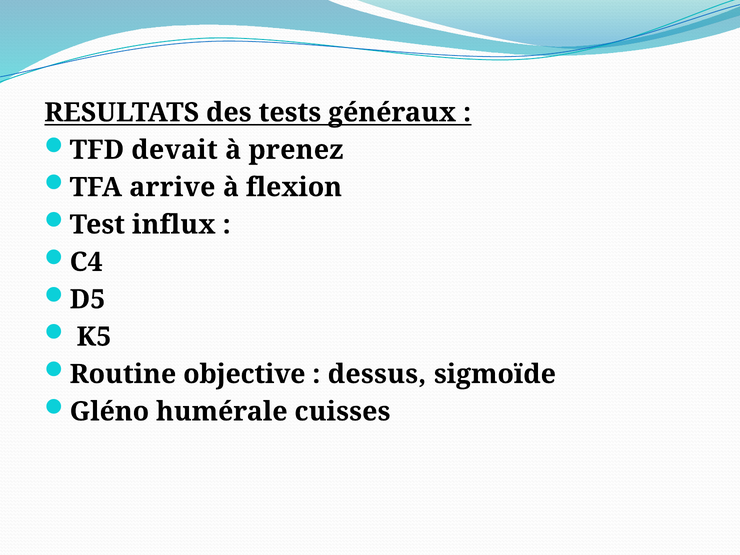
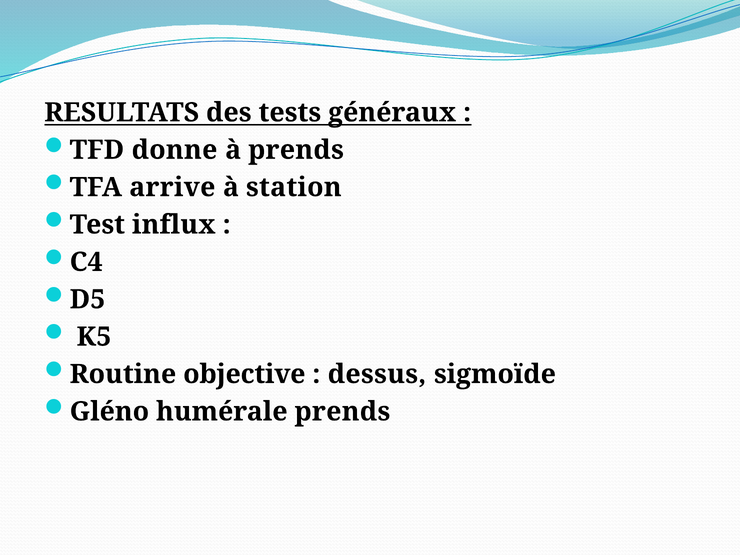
devait: devait -> donne (175, 150)
à prenez: prenez -> prends (296, 150)
flexion: flexion -> station (294, 187)
humérale cuisses: cuisses -> prends (342, 412)
